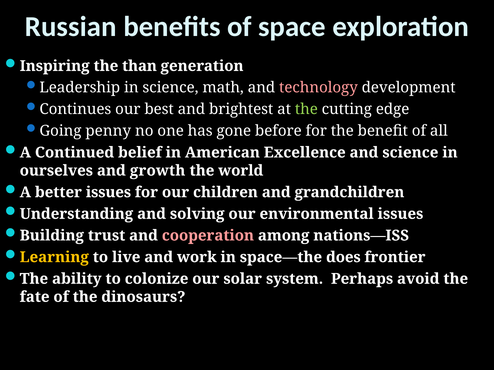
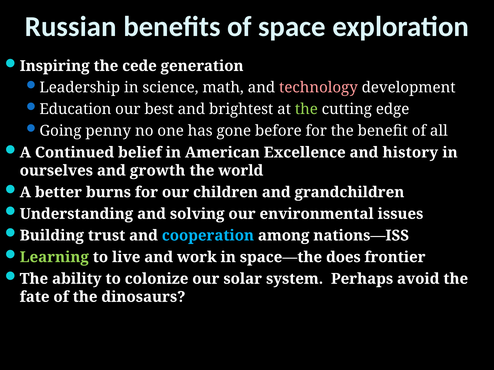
than: than -> cede (139, 66)
Continues: Continues -> Education (75, 109)
and science: science -> history (410, 153)
better issues: issues -> burns (108, 193)
cooperation colour: pink -> light blue (208, 236)
Learning colour: yellow -> light green (54, 258)
